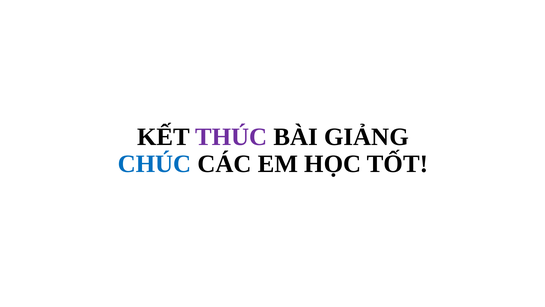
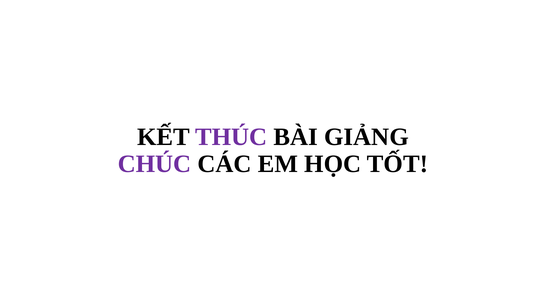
CHÚC colour: blue -> purple (155, 164)
